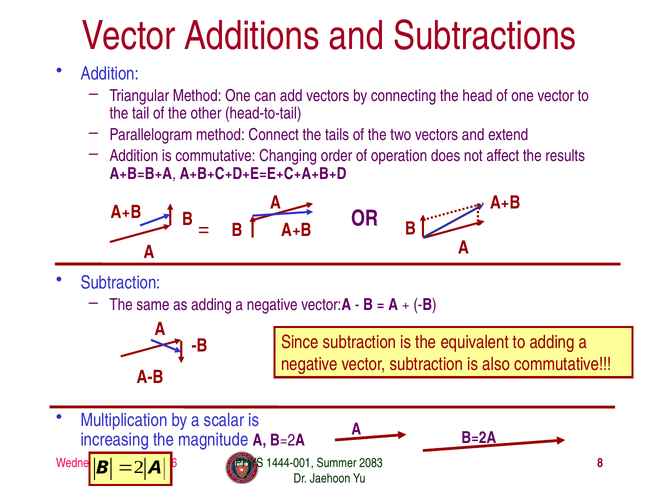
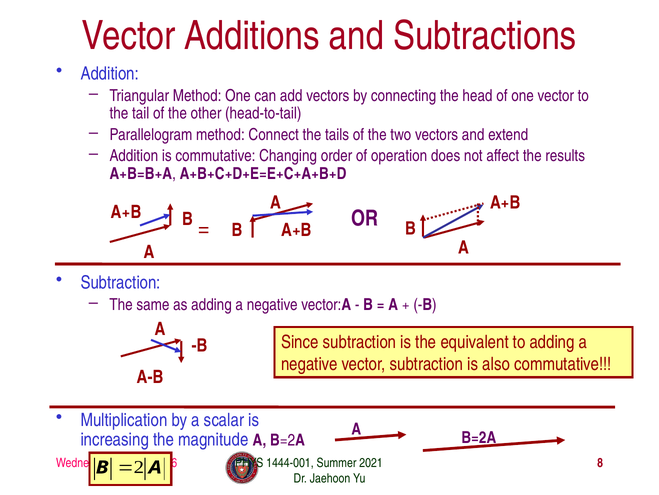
2083: 2083 -> 2021 (371, 462)
